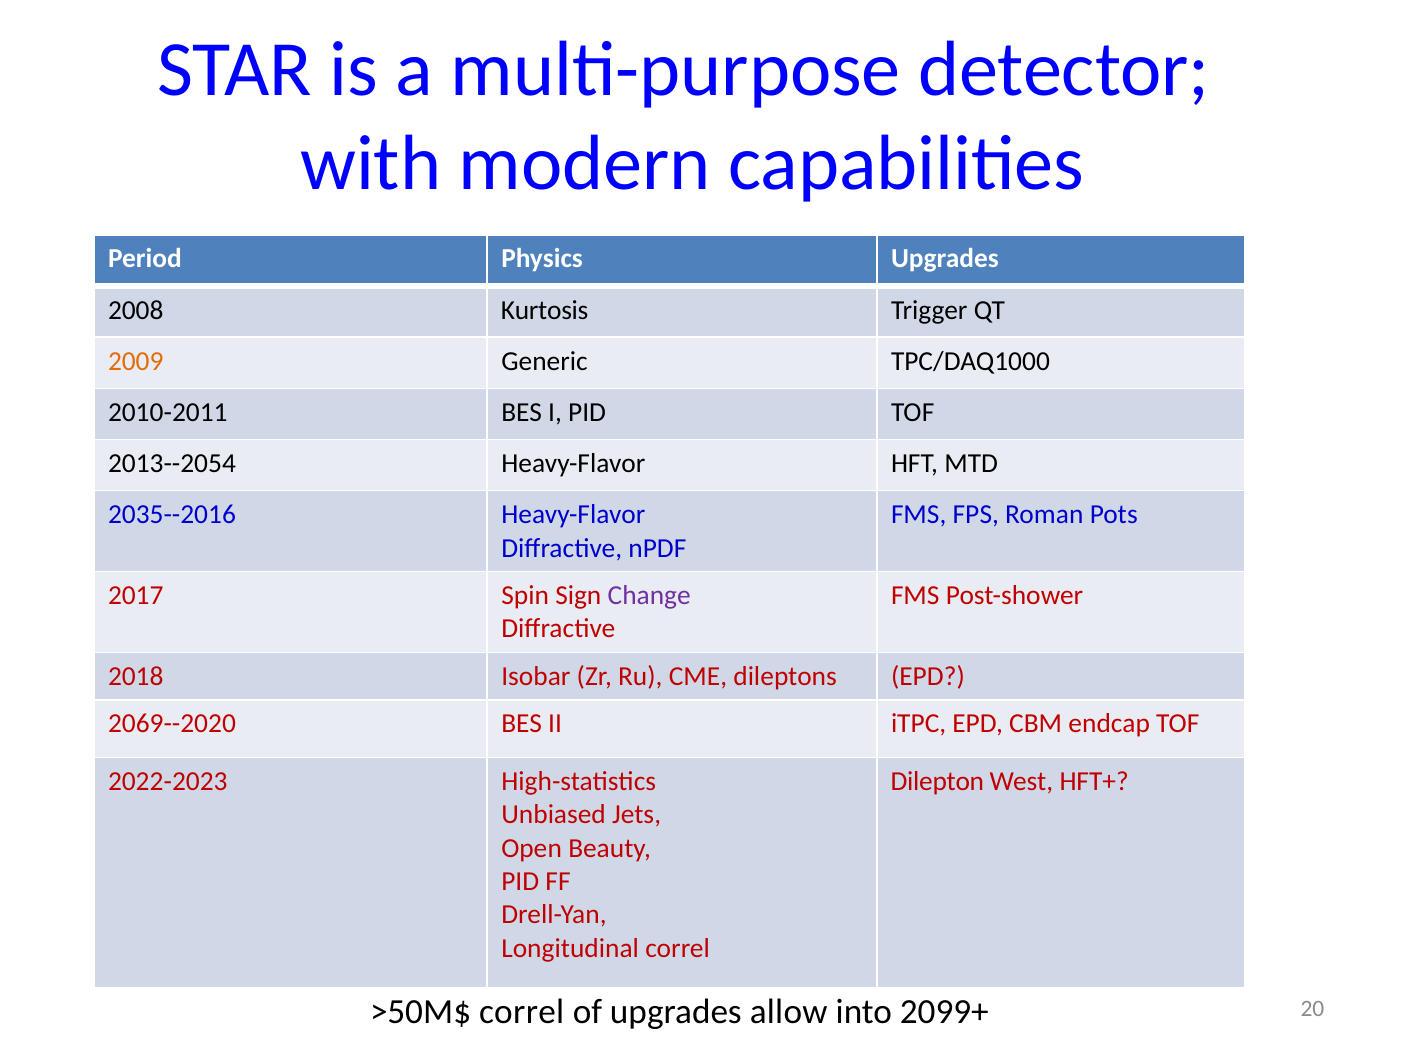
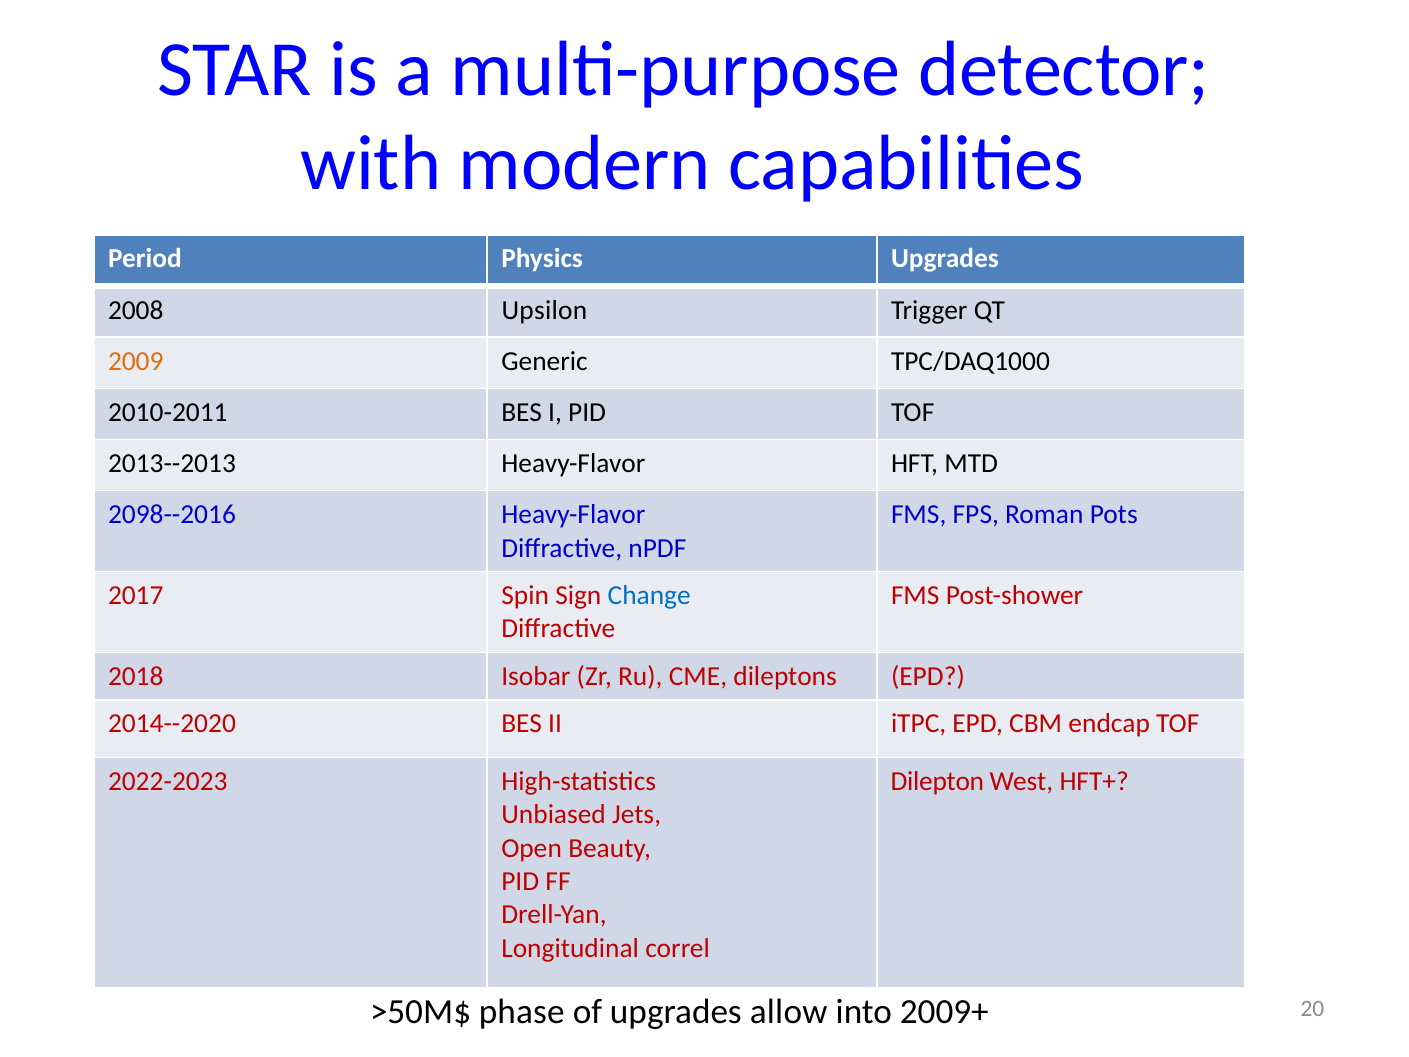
Kurtosis: Kurtosis -> Upsilon (544, 310)
2013--2054: 2013--2054 -> 2013--2013 (172, 463)
2035--2016: 2035--2016 -> 2098--2016 (172, 515)
Change colour: purple -> blue (649, 595)
2069--2020: 2069--2020 -> 2014--2020 (172, 724)
>50M$ correl: correl -> phase (522, 1012)
2099+: 2099+ -> 2009+ (944, 1012)
